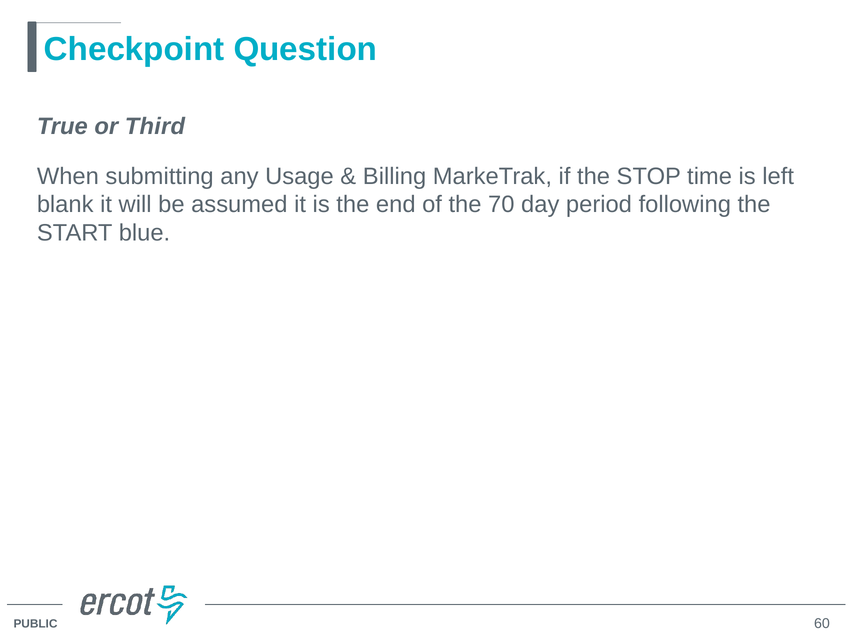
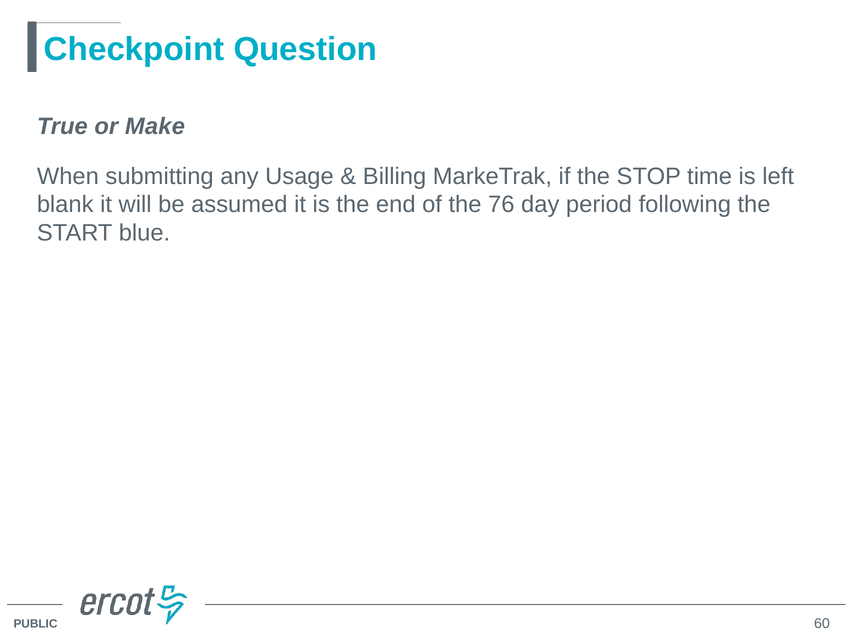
Third: Third -> Make (155, 126)
70: 70 -> 76 (501, 205)
